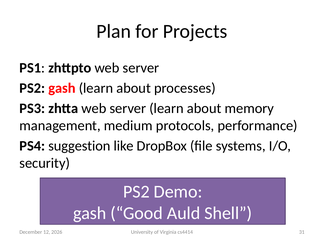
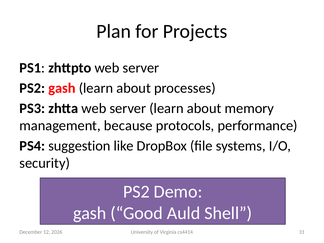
medium: medium -> because (128, 126)
